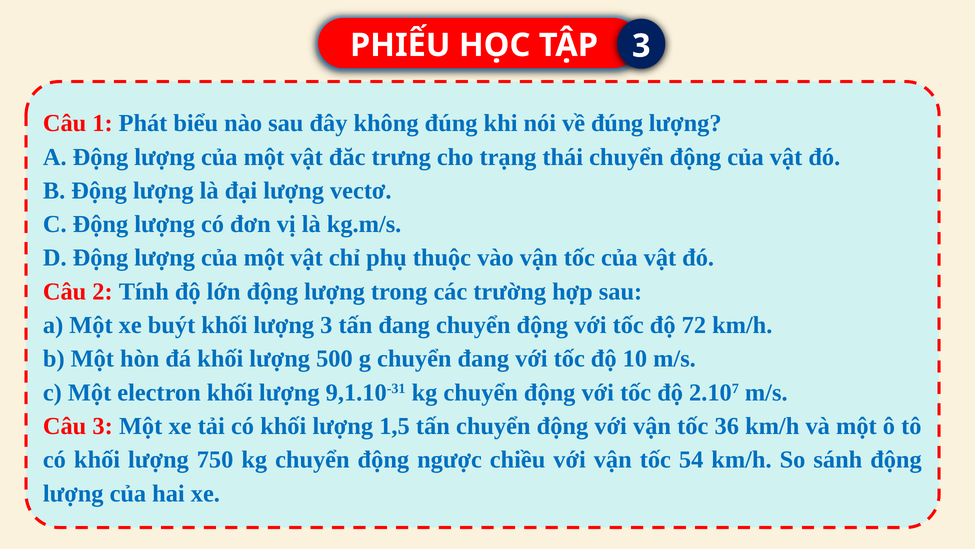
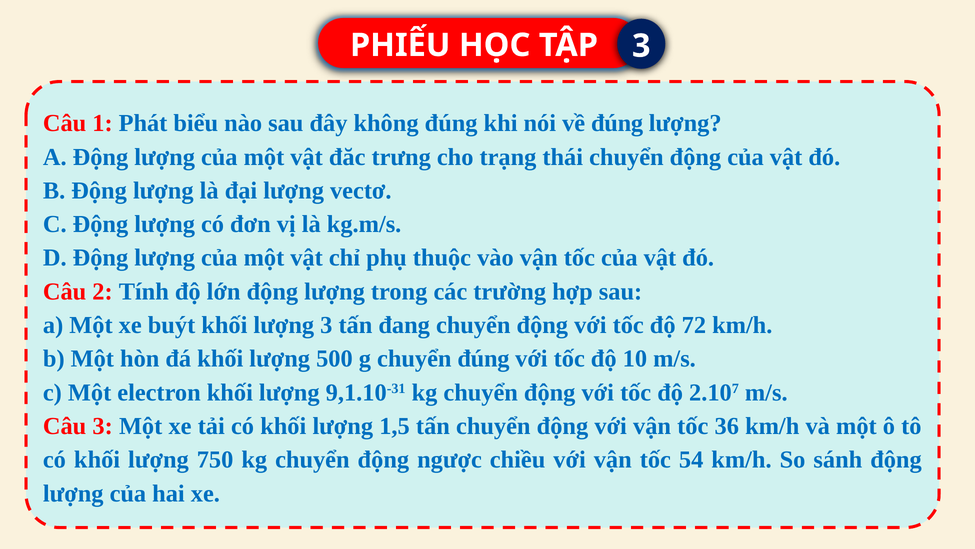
chuyển đang: đang -> đúng (483, 359)
